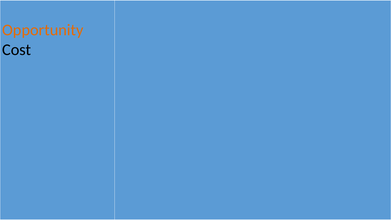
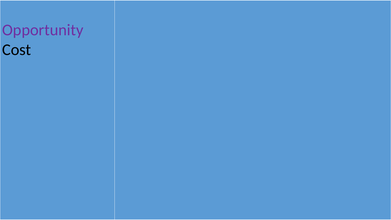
Opportunity colour: orange -> purple (43, 30)
